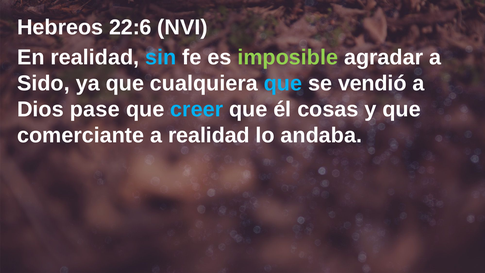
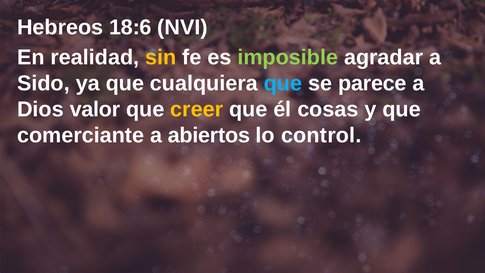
22:6: 22:6 -> 18:6 (130, 27)
sin colour: light blue -> yellow (161, 57)
vendió: vendió -> parece (372, 83)
pase: pase -> valor (95, 109)
creer colour: light blue -> yellow (197, 109)
a realidad: realidad -> abiertos (209, 135)
andaba: andaba -> control (321, 135)
